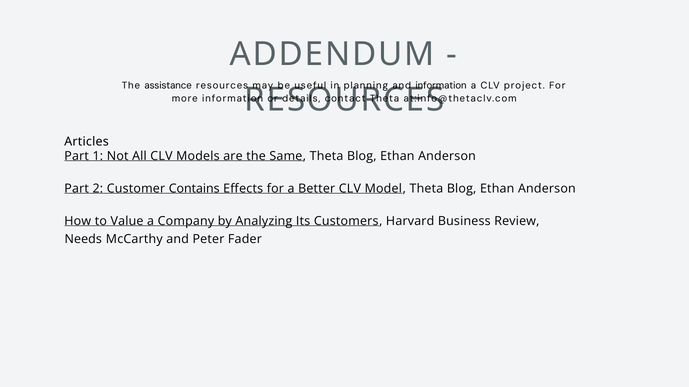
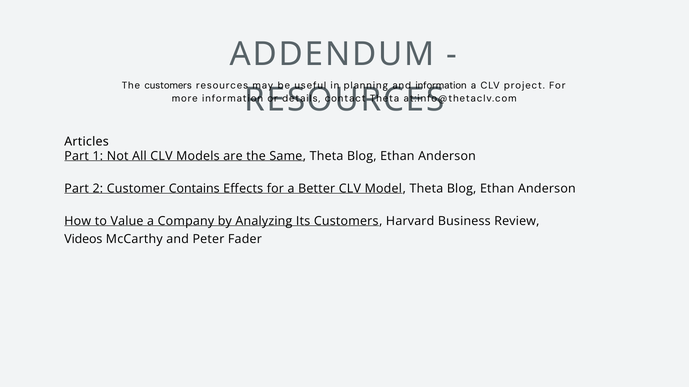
The assistance: assistance -> customers (168, 86)
Needs: Needs -> Videos (83, 240)
